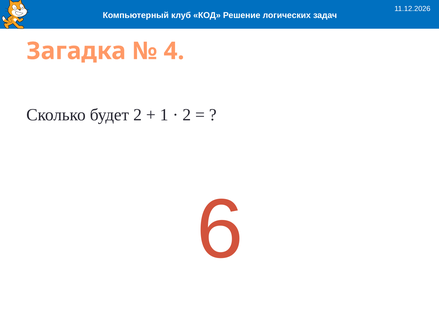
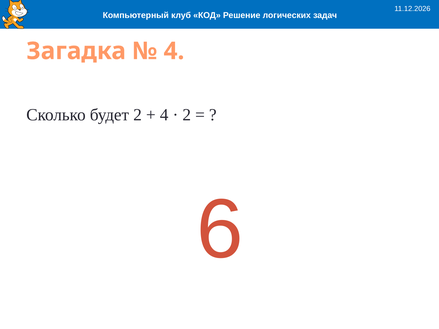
1: 1 -> 4 (164, 115)
